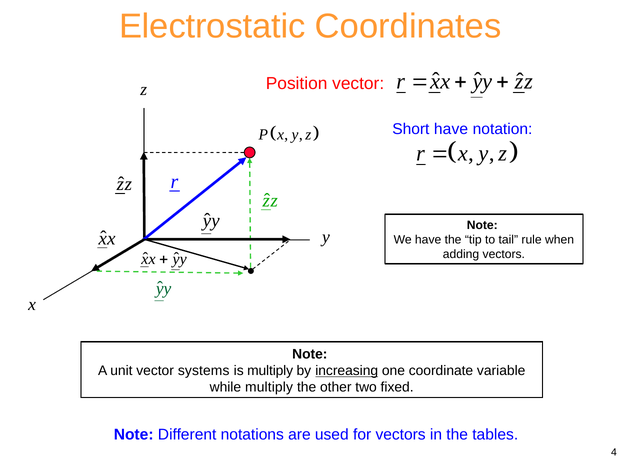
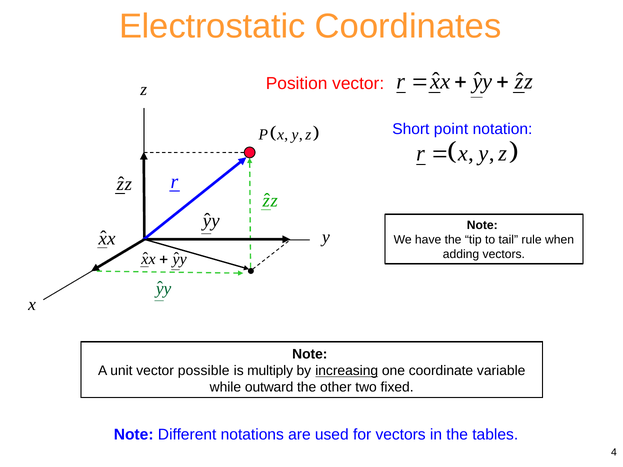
Short have: have -> point (451, 129)
systems: systems -> possible (204, 371)
while multiply: multiply -> outward (269, 387)
